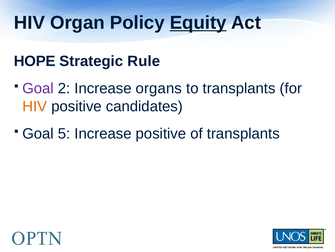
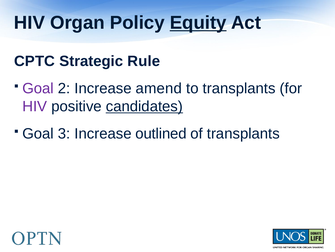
HOPE: HOPE -> CPTC (35, 61)
organs: organs -> amend (159, 88)
HIV colour: orange -> purple (35, 106)
candidates underline: none -> present (144, 106)
5: 5 -> 3 (64, 133)
Increase positive: positive -> outlined (161, 133)
